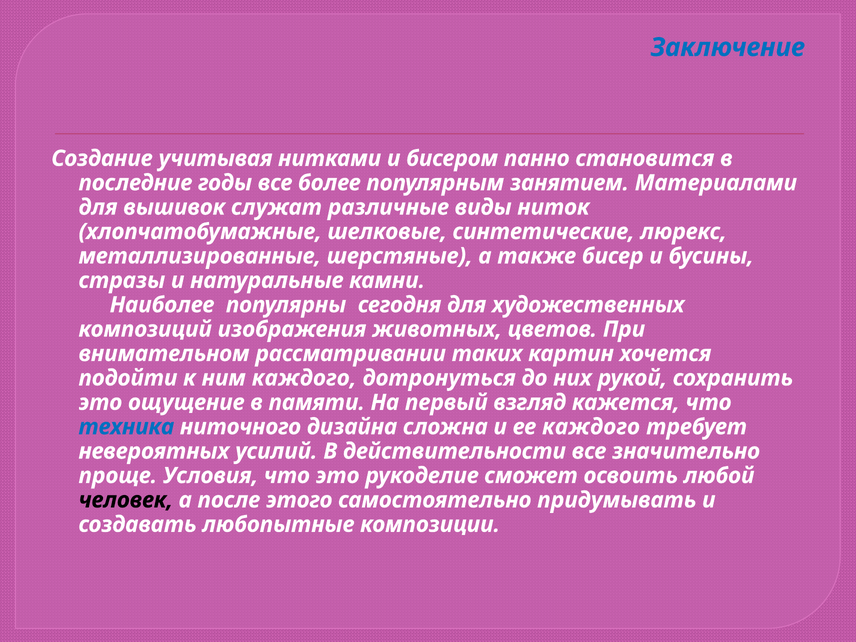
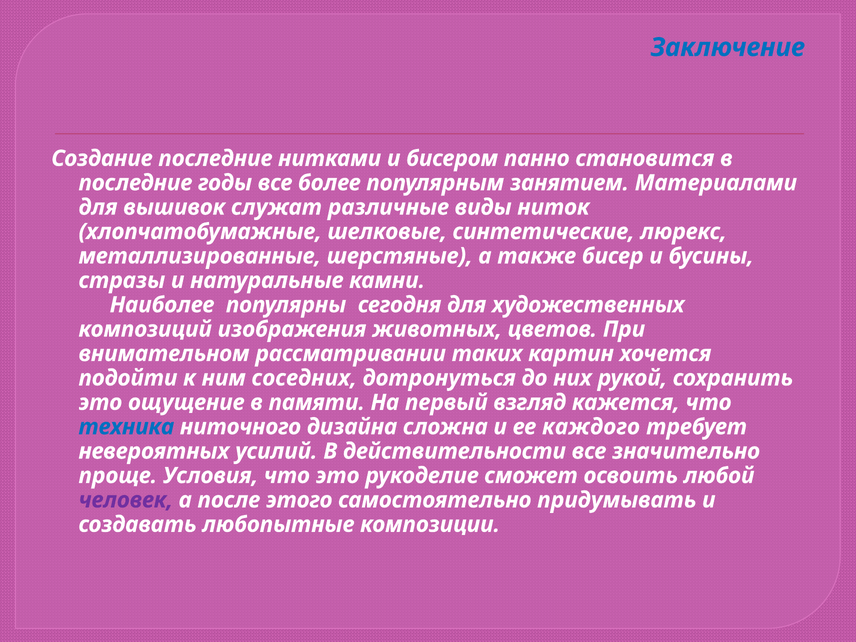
Создание учитывая: учитывая -> последние (215, 158)
ним каждого: каждого -> соседних (304, 378)
человек colour: black -> purple (126, 500)
